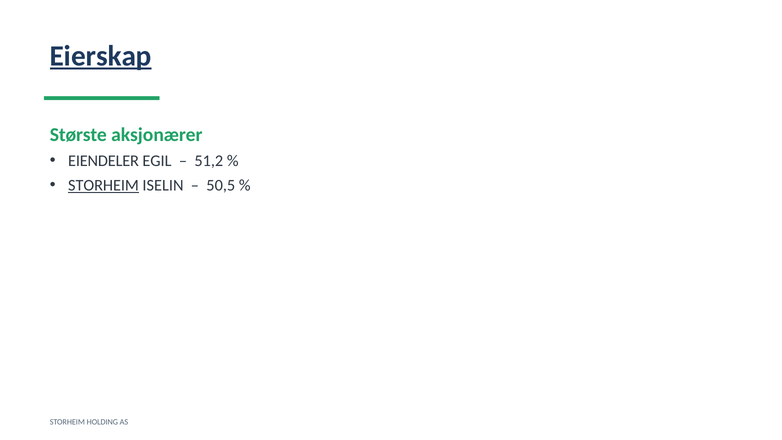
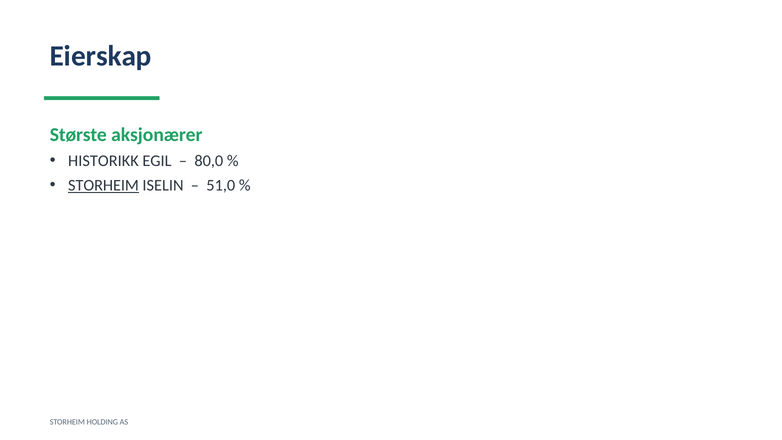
Eierskap underline: present -> none (101, 56)
EIENDELER: EIENDELER -> HISTORIKK (103, 161)
51,2: 51,2 -> 80,0 (209, 161)
50,5: 50,5 -> 51,0 (221, 185)
